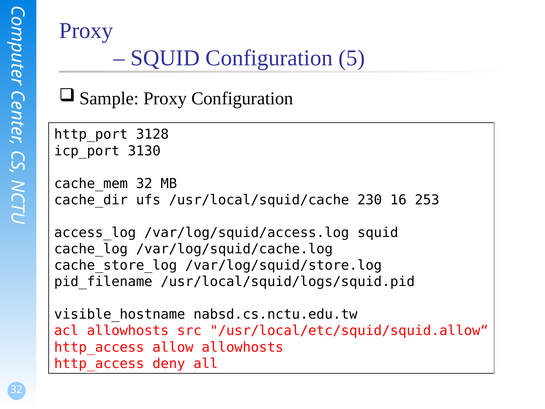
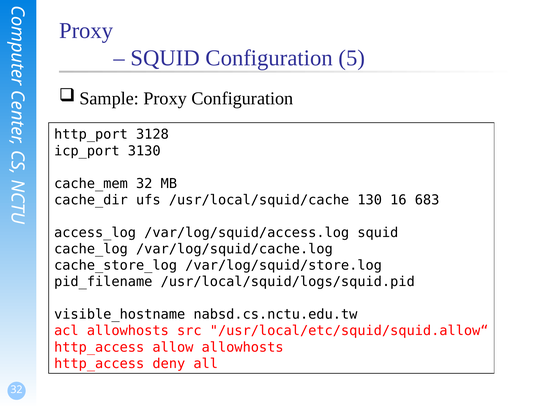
230: 230 -> 130 (370, 200)
253: 253 -> 683 (427, 200)
